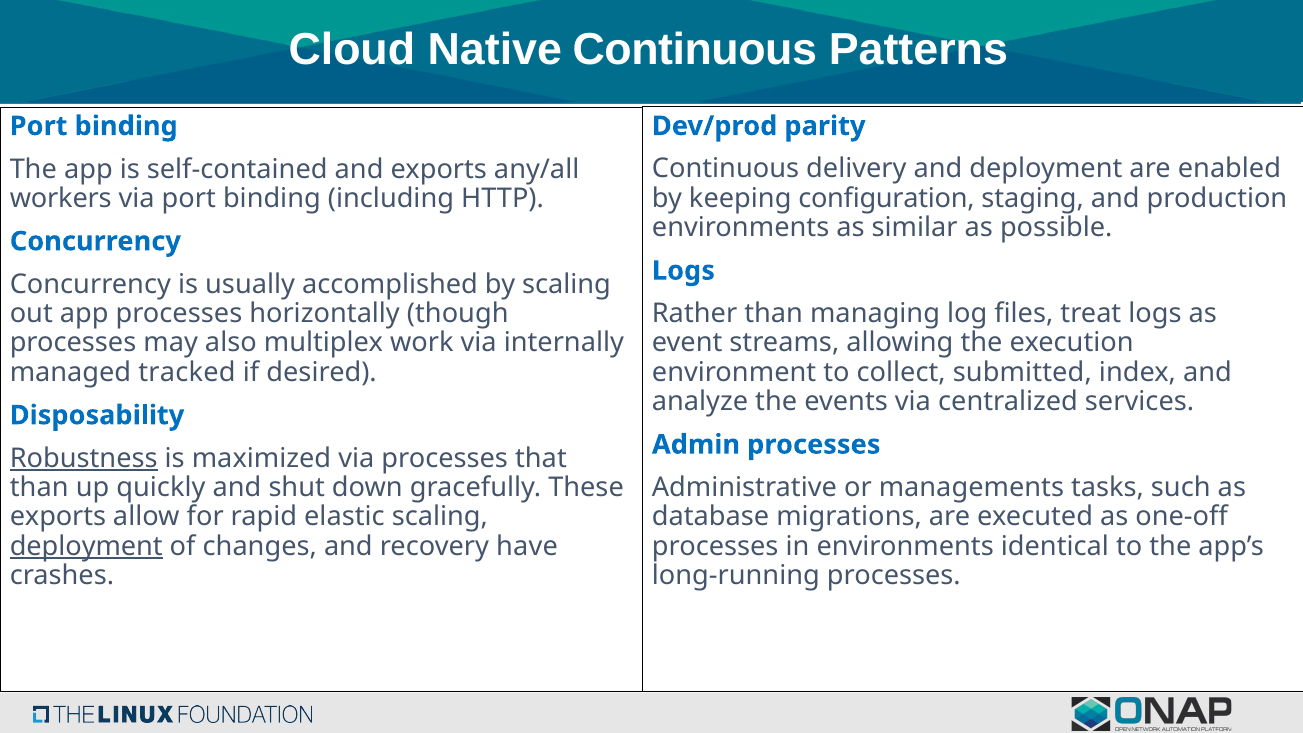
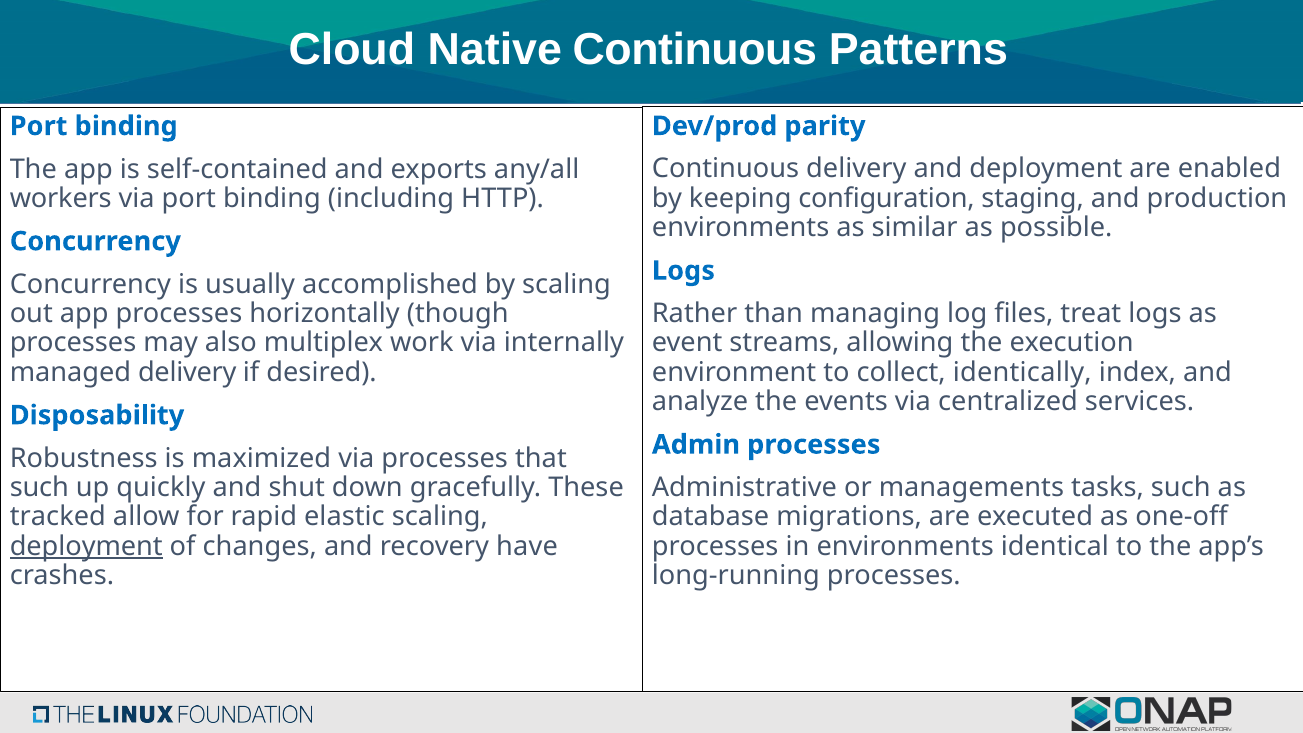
managed tracked: tracked -> delivery (187, 372)
submitted: submitted -> identically (1022, 372)
Robustness underline: present -> none (84, 458)
than: than -> such (39, 488)
exports: exports -> tracked (58, 517)
